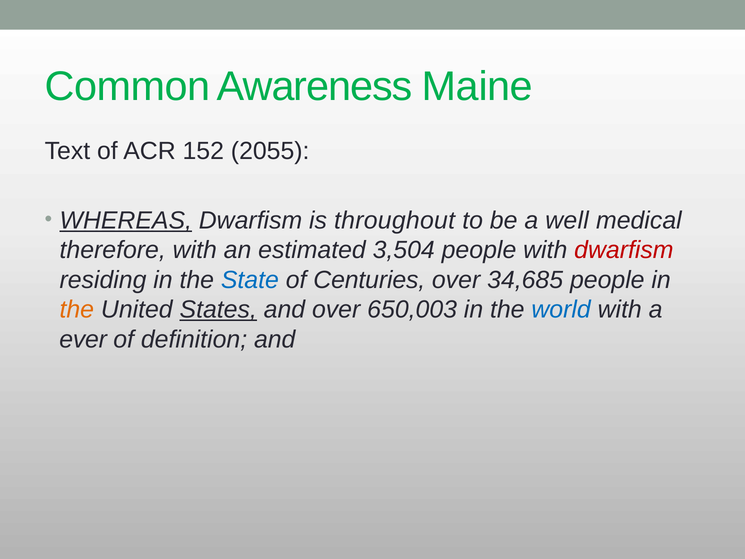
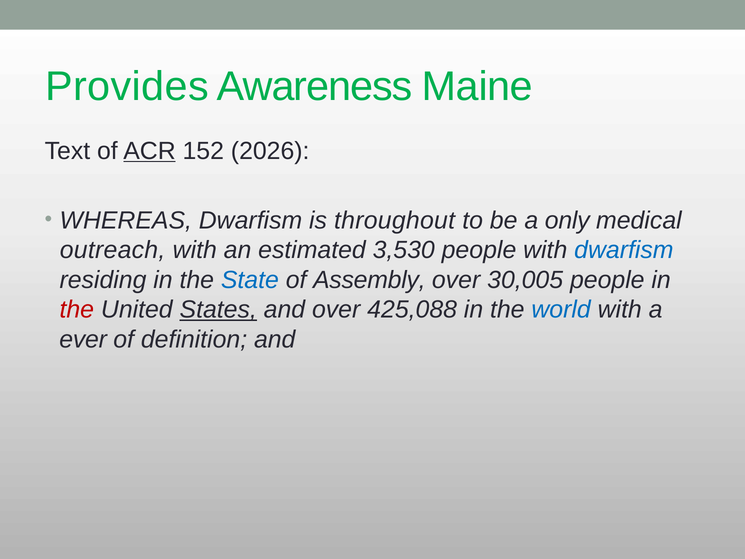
Common: Common -> Provides (127, 87)
ACR underline: none -> present (149, 151)
2055: 2055 -> 2026 (270, 151)
WHEREAS underline: present -> none (126, 220)
well: well -> only (567, 220)
therefore: therefore -> outreach (113, 250)
3,504: 3,504 -> 3,530 (404, 250)
dwarfism colour: red -> blue (624, 250)
Centuries: Centuries -> Assembly (369, 280)
34,685: 34,685 -> 30,005 (525, 280)
the colour: orange -> red (77, 310)
650,003: 650,003 -> 425,088 (412, 310)
